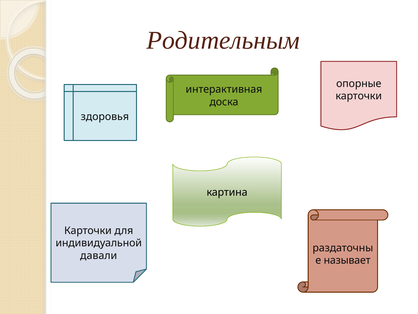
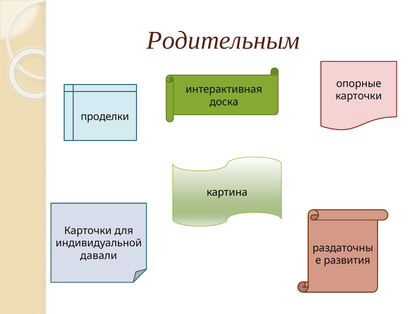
здоровья: здоровья -> проделки (105, 117)
называет: называет -> развития (347, 260)
